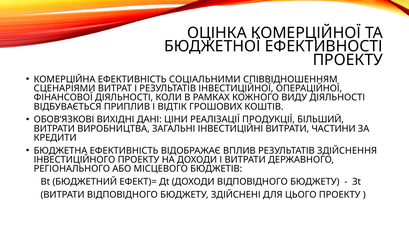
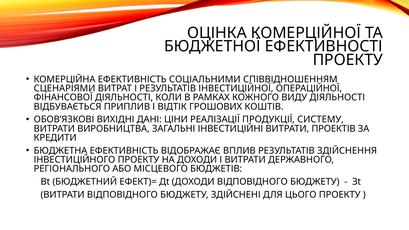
БІЛЬШИЙ: БІЛЬШИЙ -> СИСТЕМУ (321, 120)
ЧАСТИНИ: ЧАСТИНИ -> ПРОЕКТІВ (334, 129)
